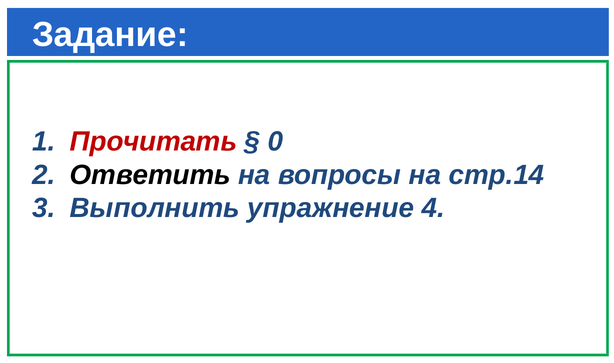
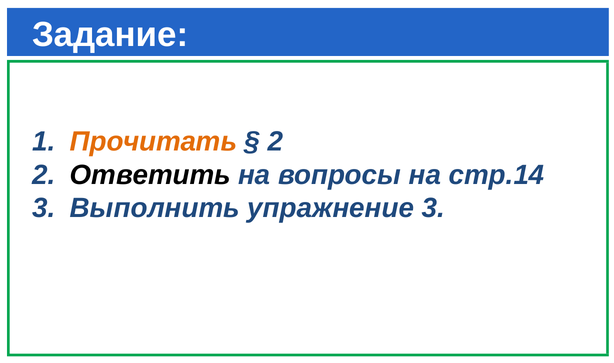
Прочитать colour: red -> orange (153, 141)
0: 0 -> 2 (275, 141)
упражнение 4: 4 -> 3 (433, 208)
